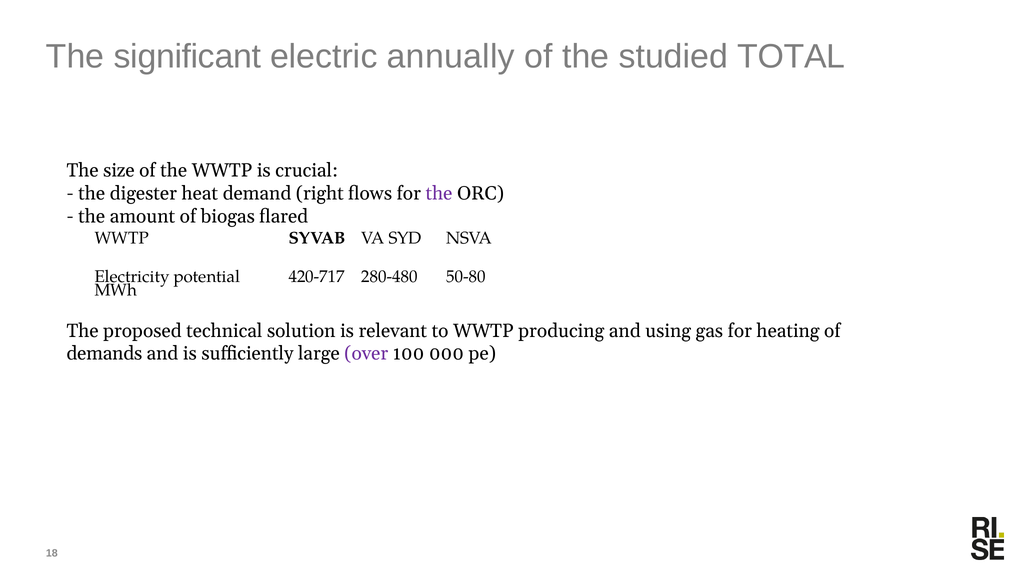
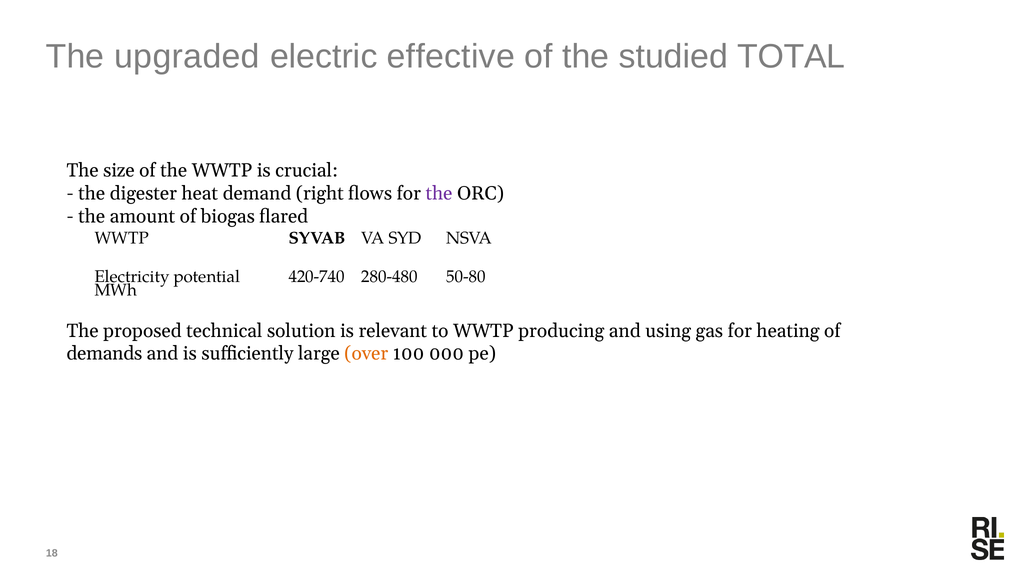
significant: significant -> upgraded (187, 56)
annually: annually -> effective (451, 56)
420-717: 420-717 -> 420-740 (317, 277)
over colour: purple -> orange (366, 354)
